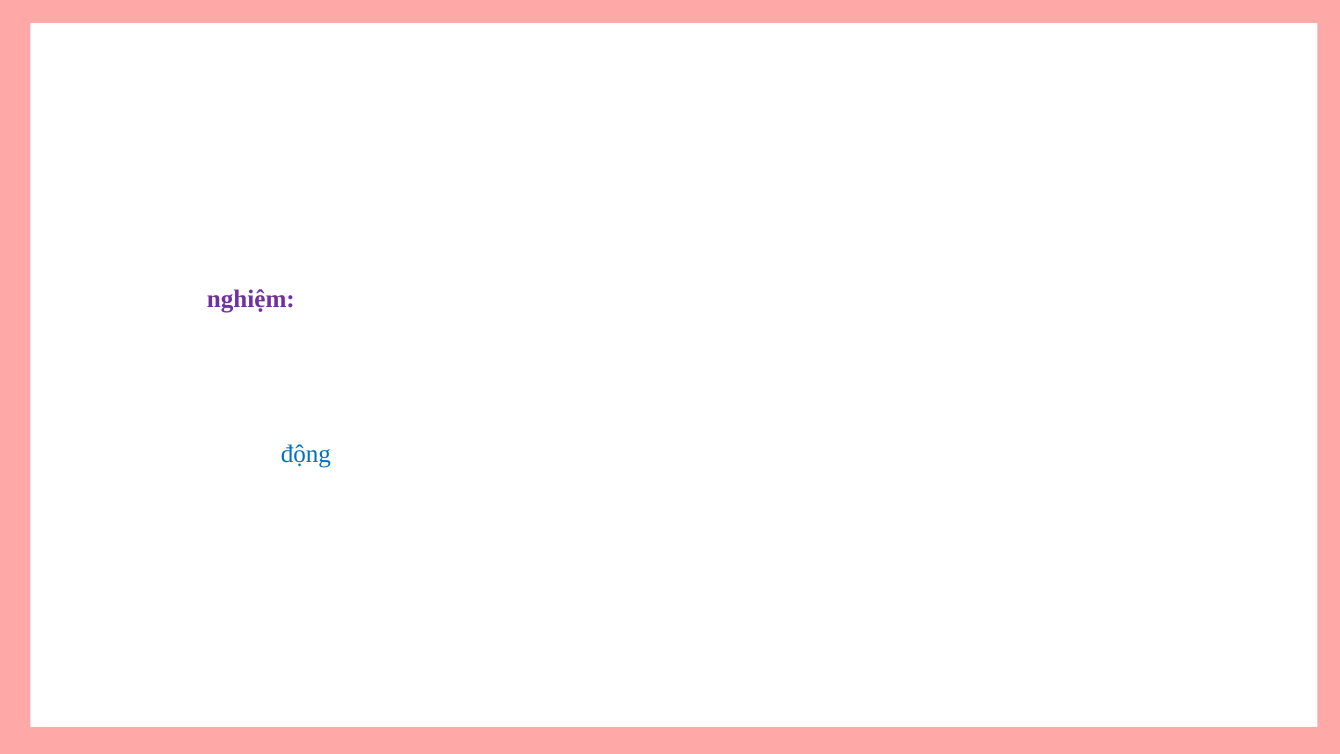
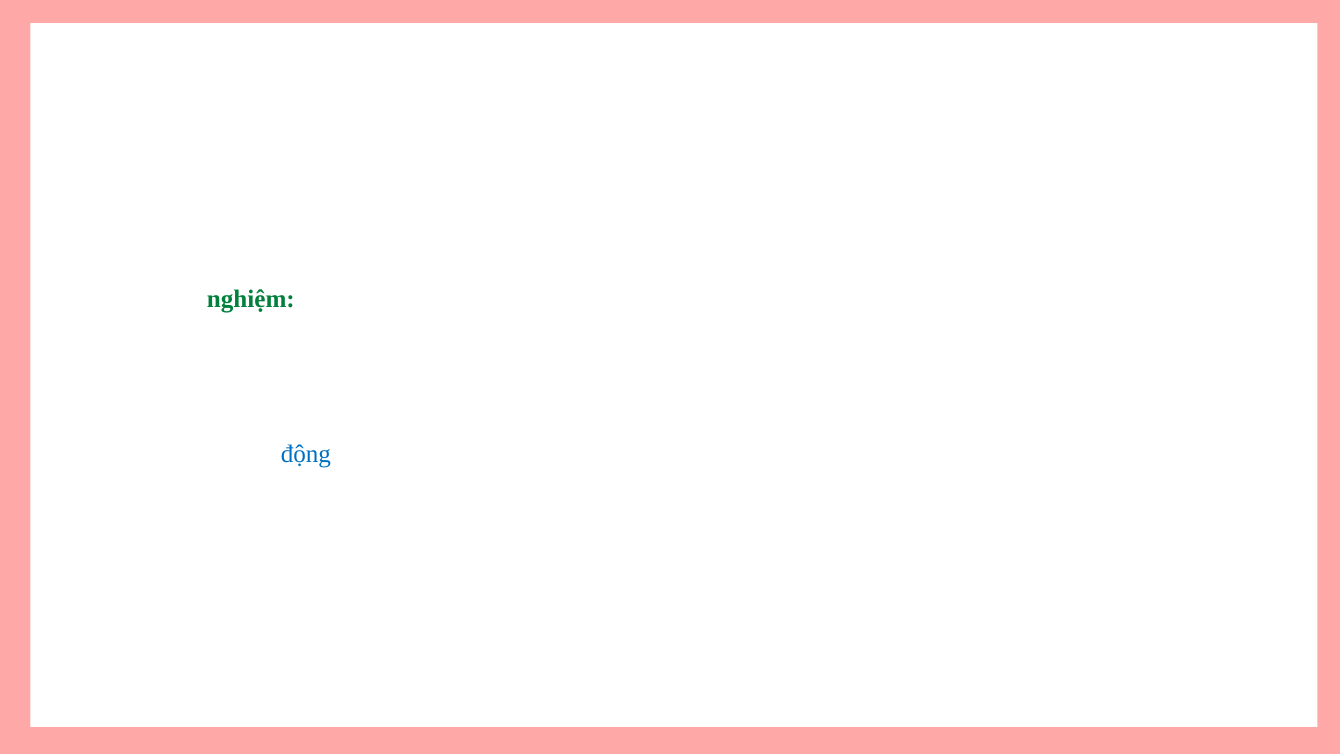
nghiệm colour: purple -> green (251, 300)
